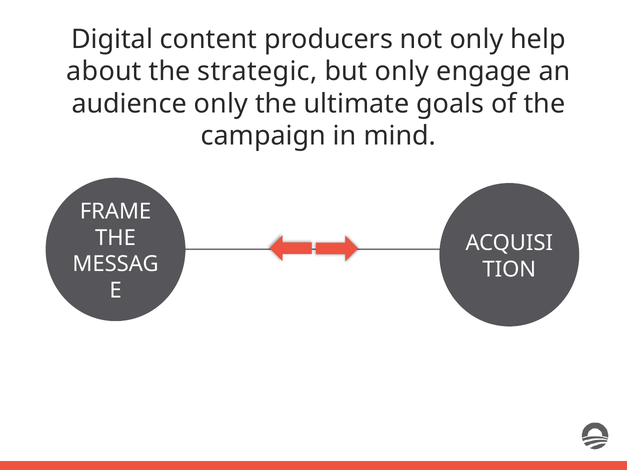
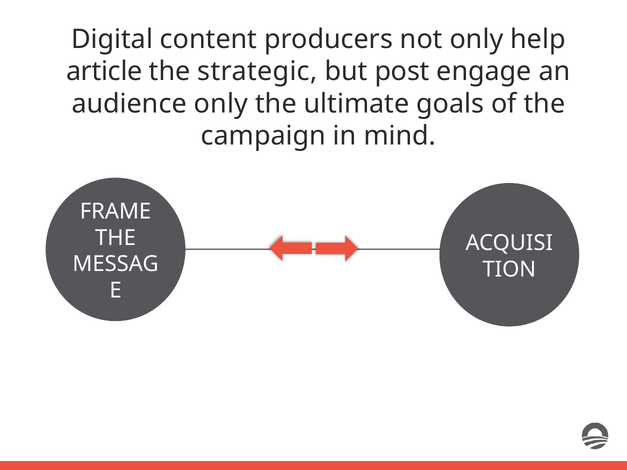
about: about -> article (104, 72)
but only: only -> post (402, 72)
